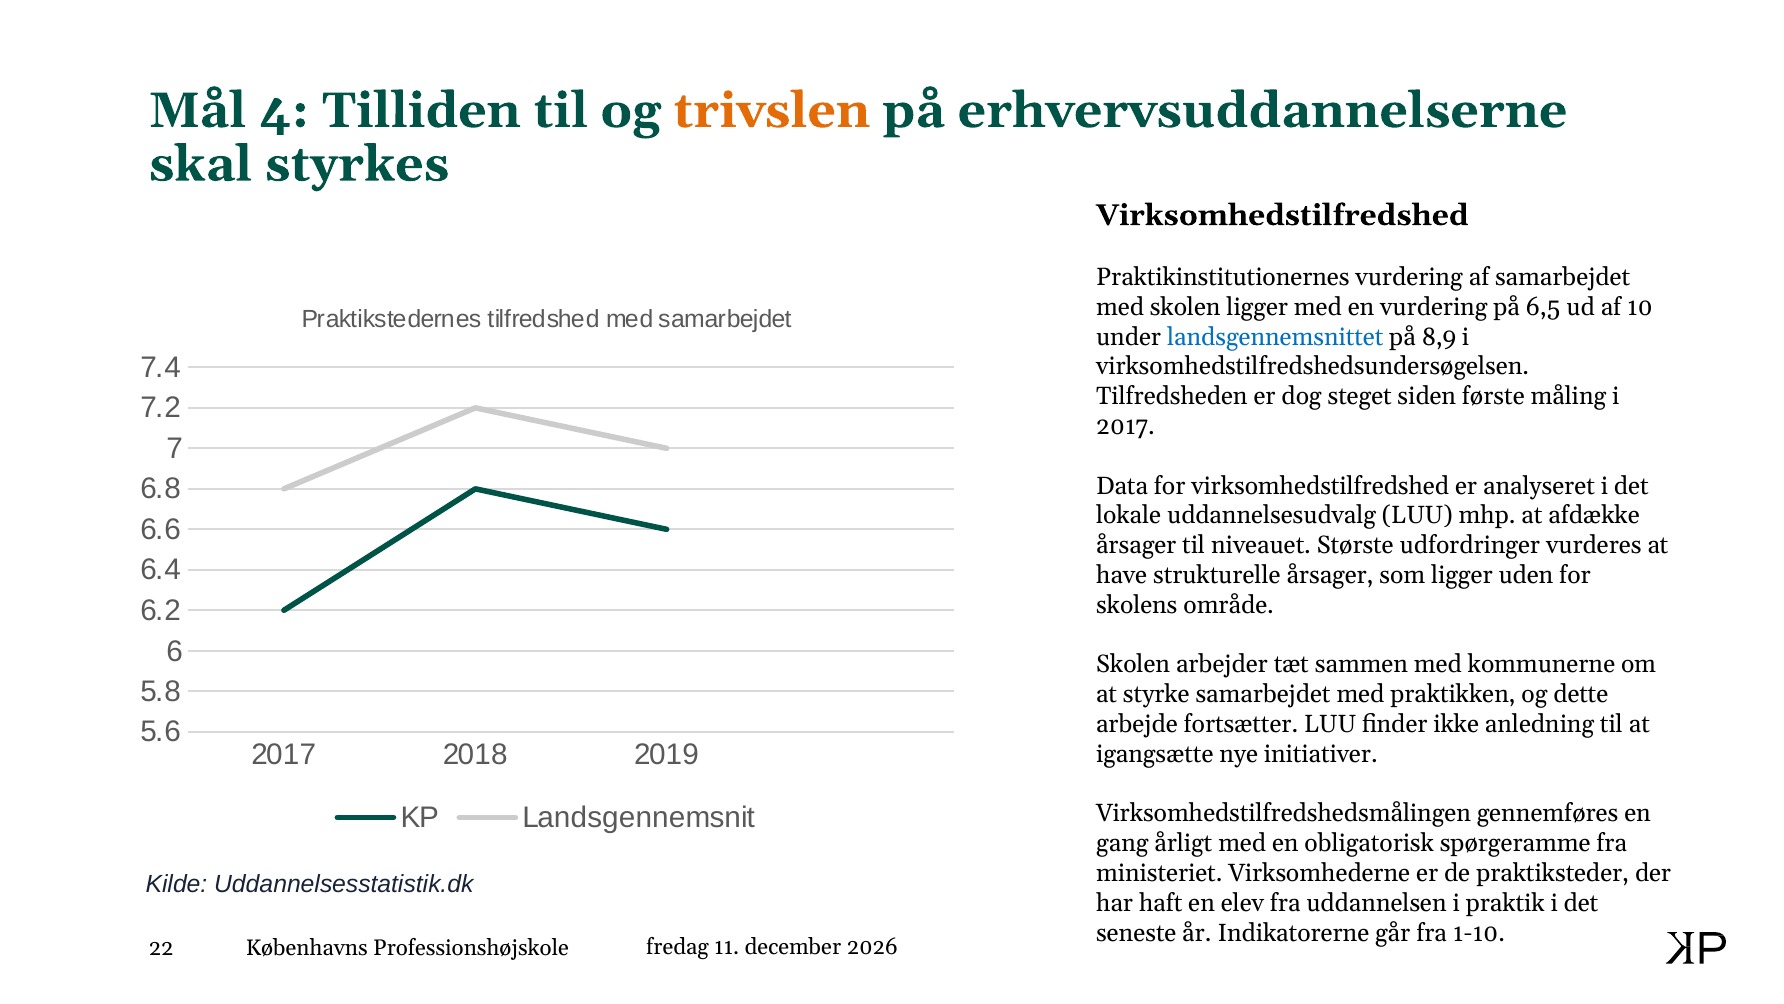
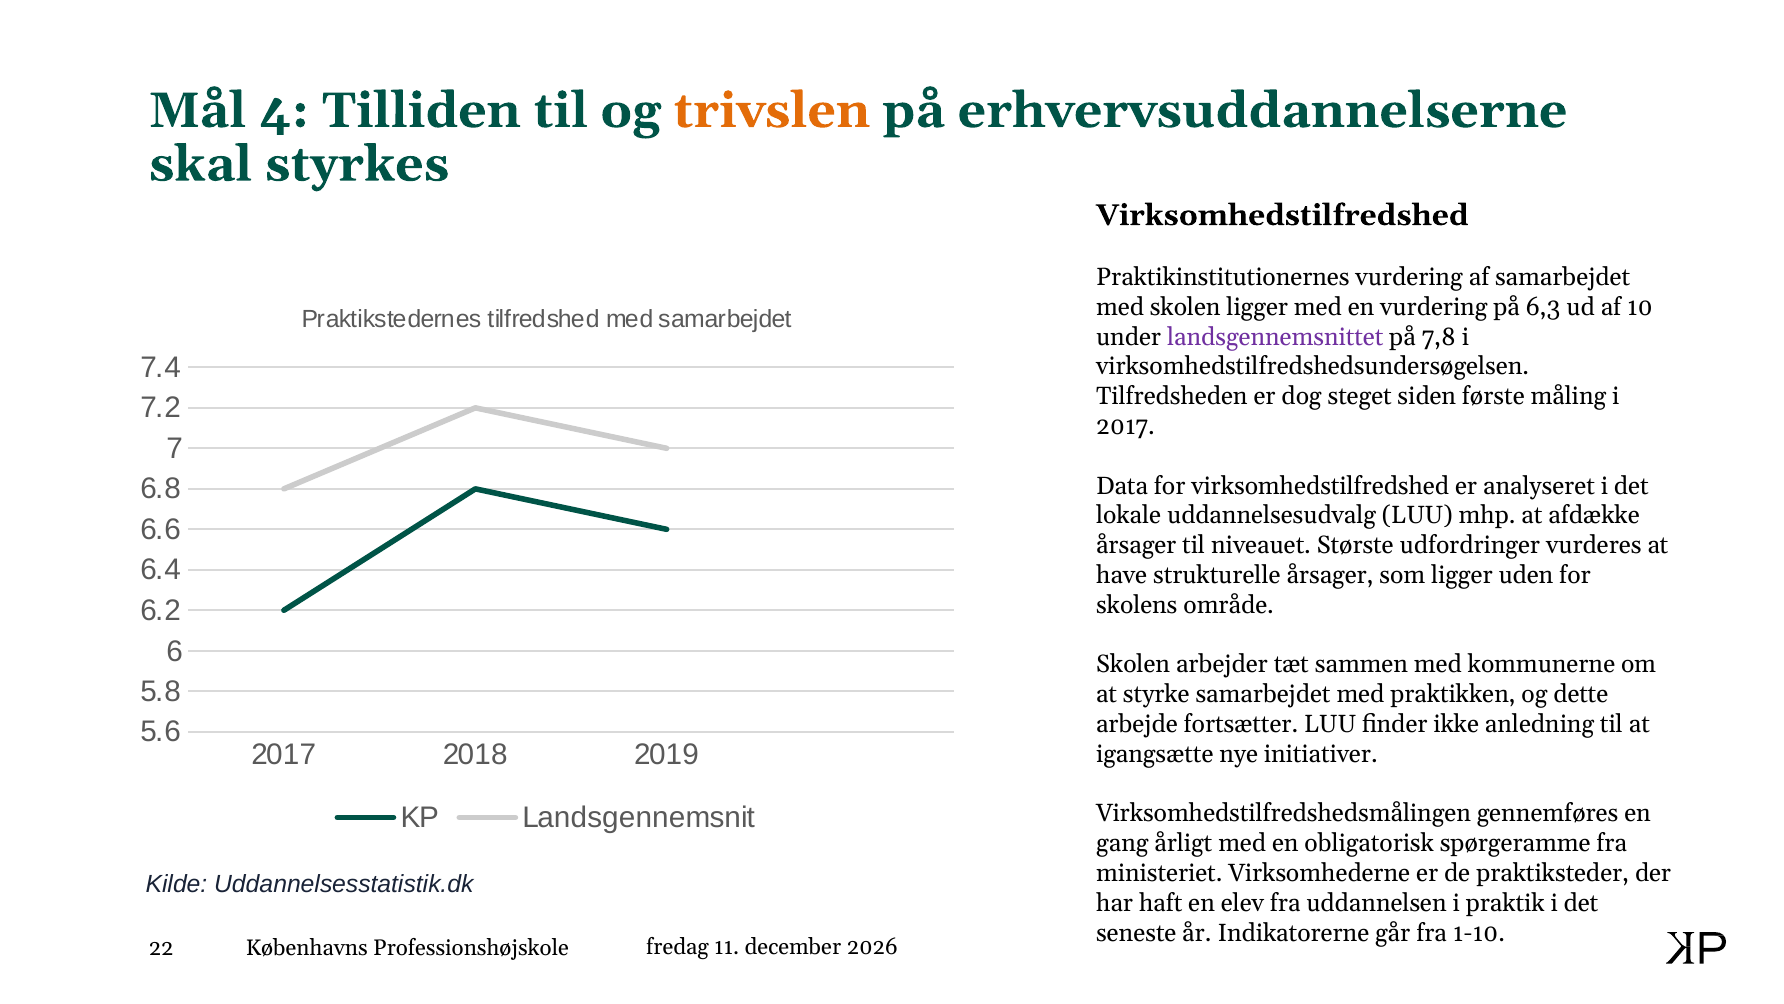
6,5: 6,5 -> 6,3 (1543, 307)
landsgennemsnittet colour: blue -> purple (1275, 337)
8,9: 8,9 -> 7,8 (1439, 337)
